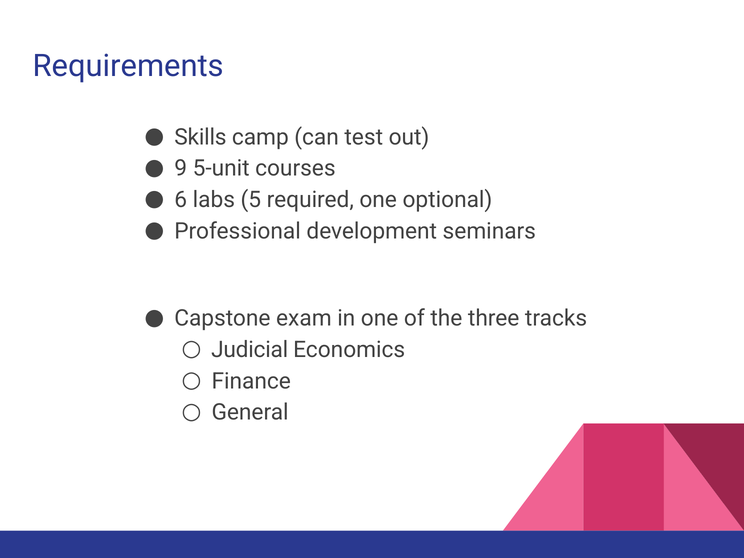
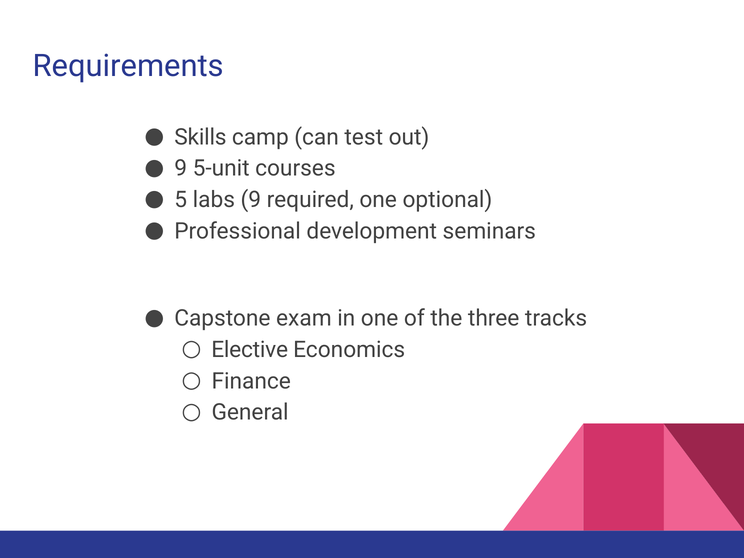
6: 6 -> 5 (181, 200)
labs 5: 5 -> 9 (251, 200)
Judicial: Judicial -> Elective (250, 350)
